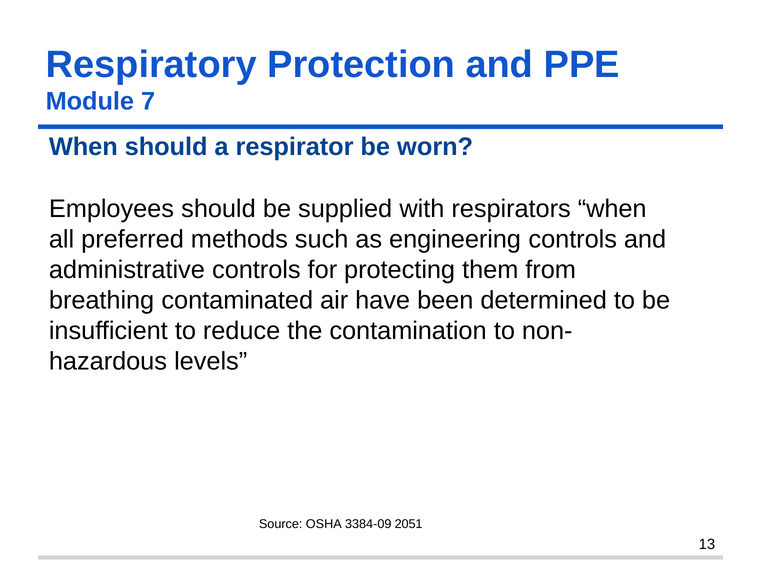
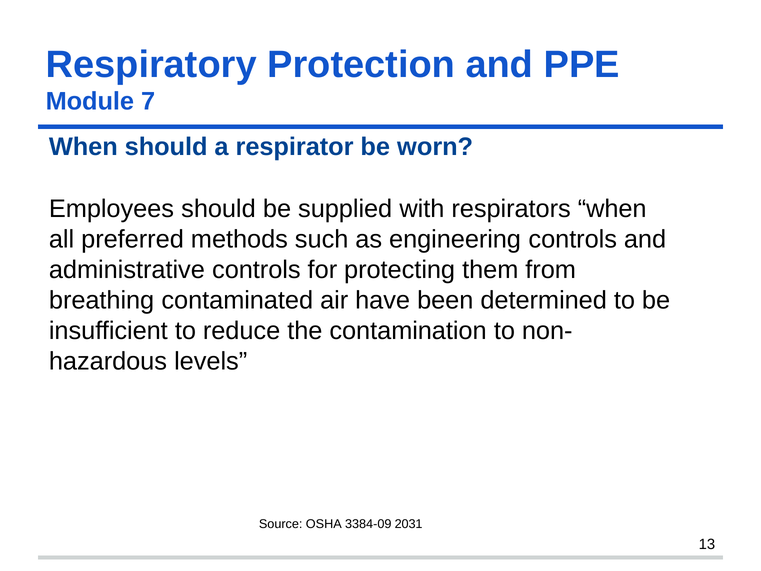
2051: 2051 -> 2031 (409, 524)
